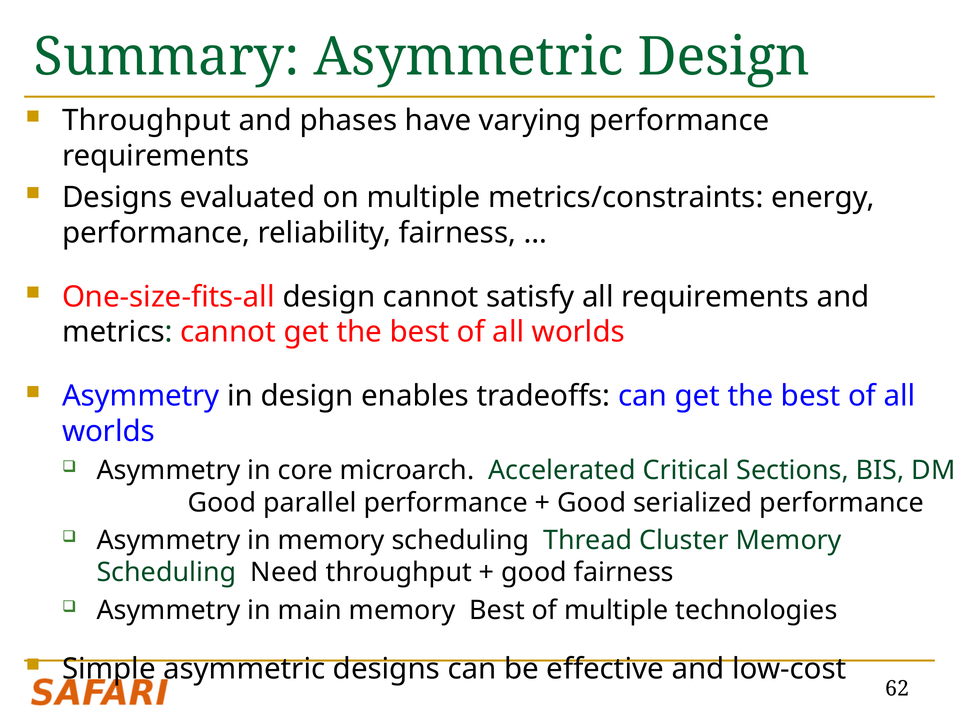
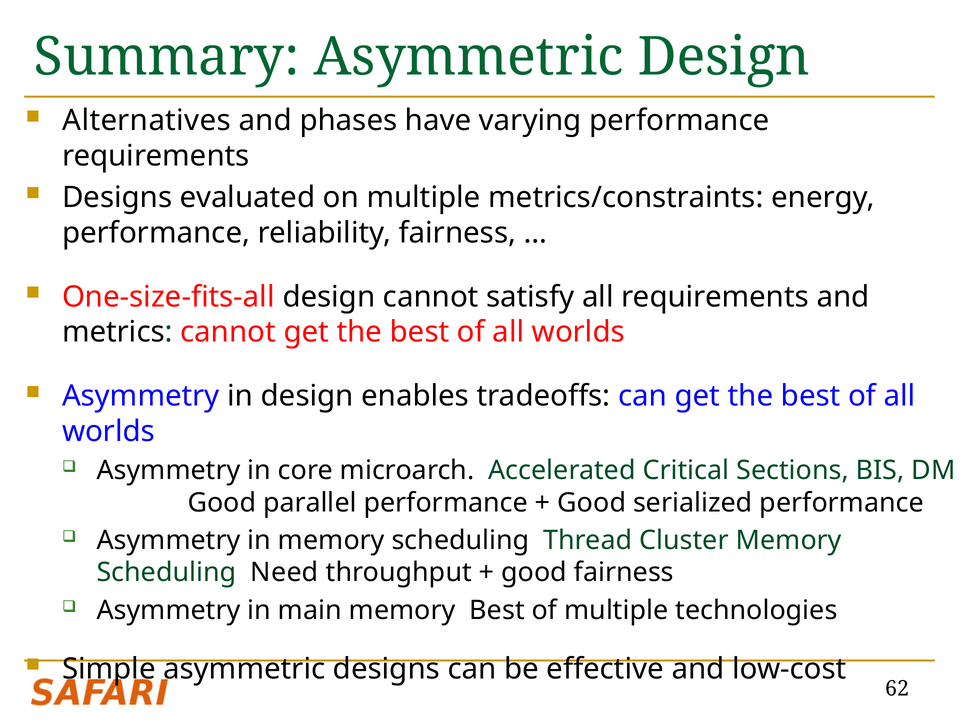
Throughput: Throughput -> Alternatives (147, 121)
